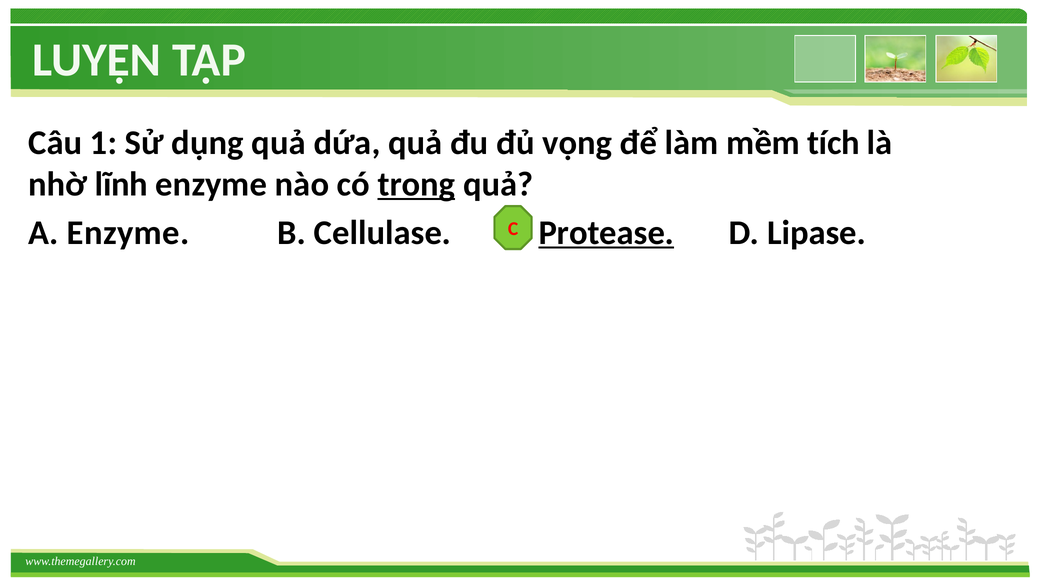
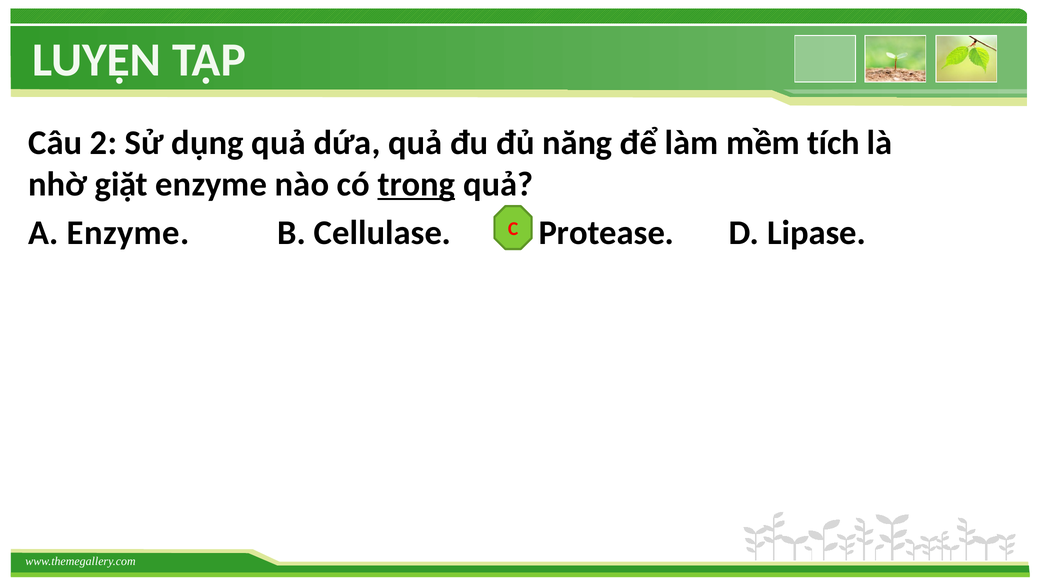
1: 1 -> 2 (103, 143)
vọng: vọng -> năng (577, 143)
lĩnh: lĩnh -> giặt (121, 184)
Protease underline: present -> none (606, 233)
